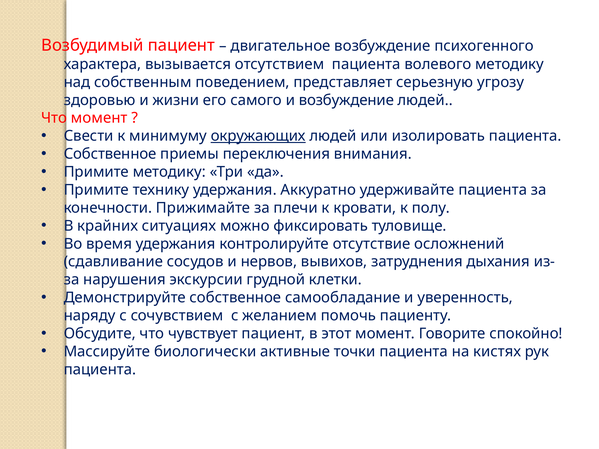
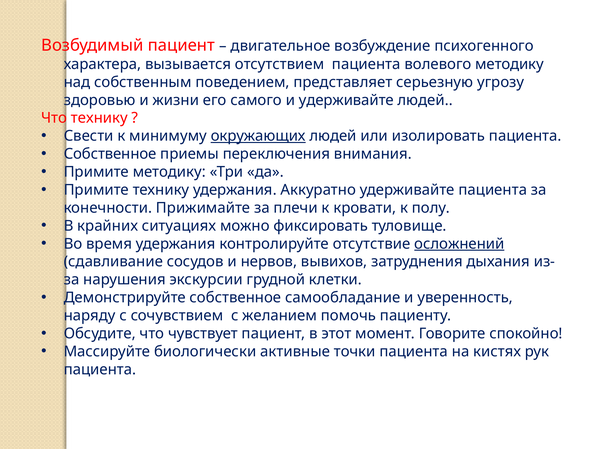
и возбуждение: возбуждение -> удерживайте (346, 100)
Что момент: момент -> технику (99, 118)
осложнений underline: none -> present (459, 244)
